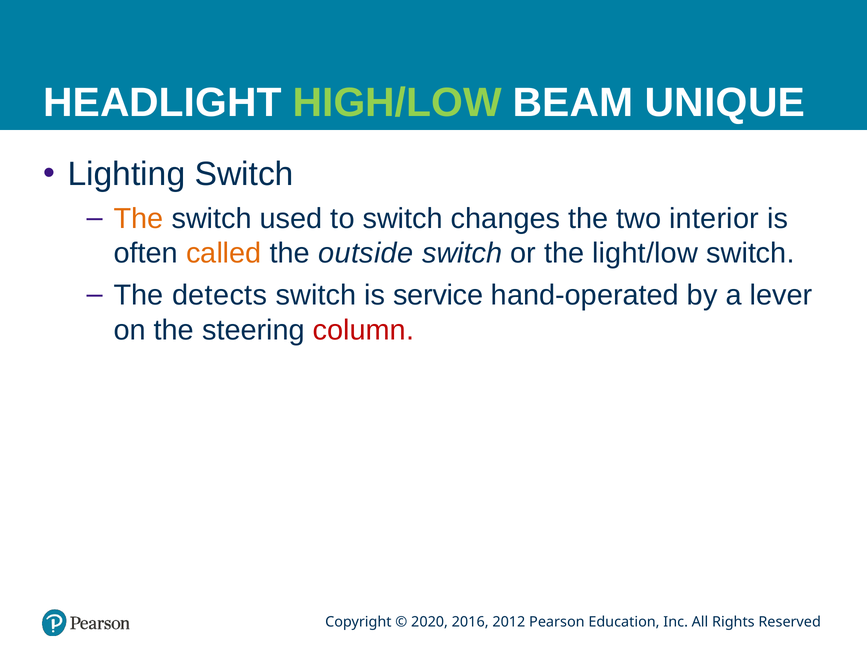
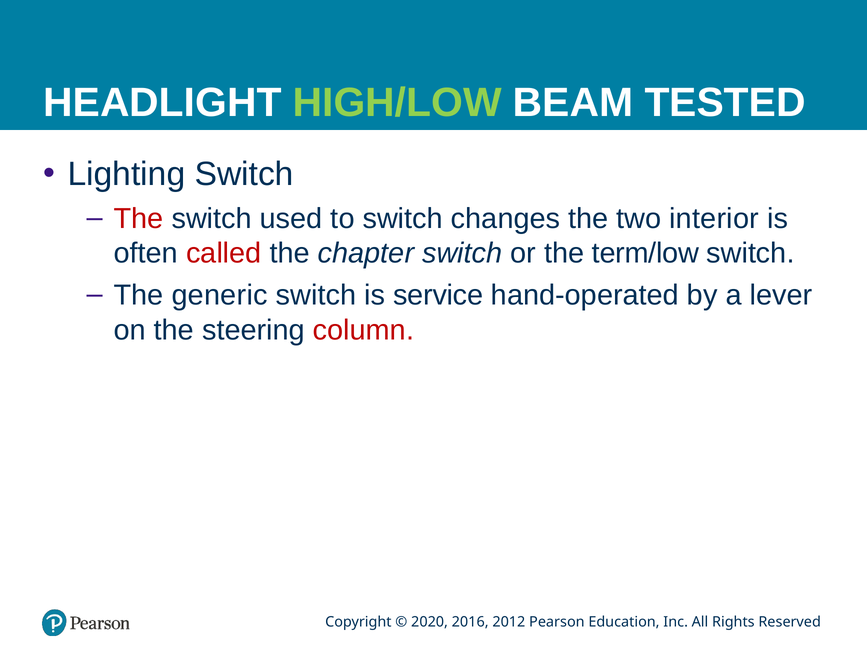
UNIQUE: UNIQUE -> TESTED (725, 103)
The colour: orange -> red (139, 219)
called colour: orange -> red (224, 253)
outside: outside -> chapter (366, 253)
light/low: light/low -> term/low (645, 253)
detects: detects -> generic (220, 295)
